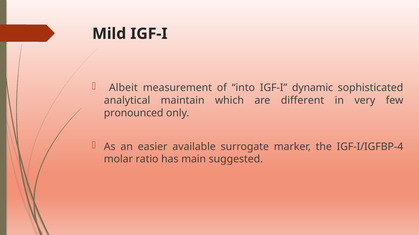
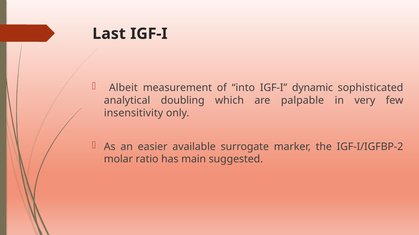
Mild: Mild -> Last (109, 34)
maintain: maintain -> doubling (183, 101)
different: different -> palpable (302, 101)
pronounced: pronounced -> insensitivity (134, 113)
IGF-I/IGFBP-4: IGF-I/IGFBP-4 -> IGF-I/IGFBP-2 (370, 147)
